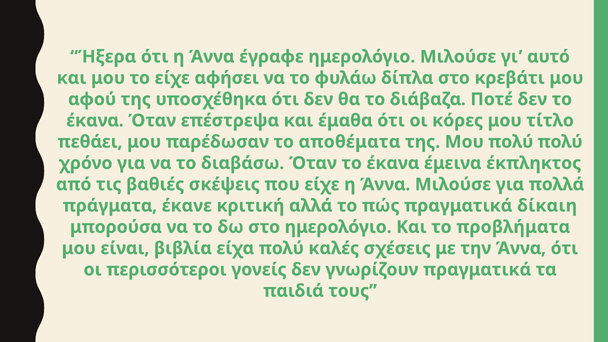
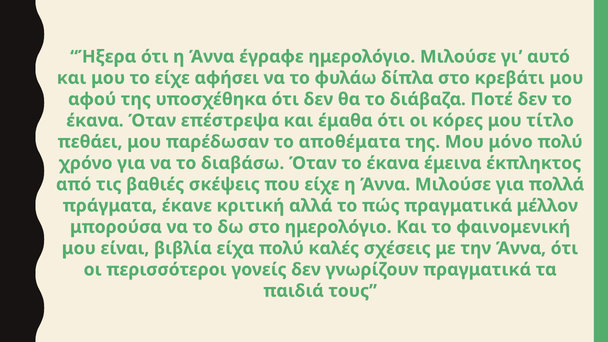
Μου πολύ: πολύ -> μόνο (511, 142)
δίκαιη: δίκαιη -> μέλλον (547, 206)
προβλήματα: προβλήματα -> φαινομενική (513, 227)
